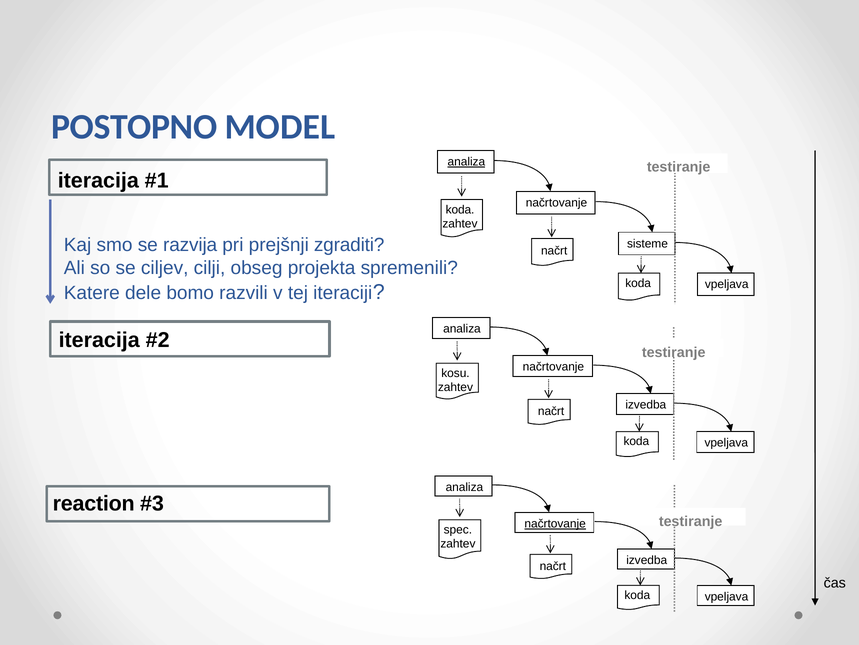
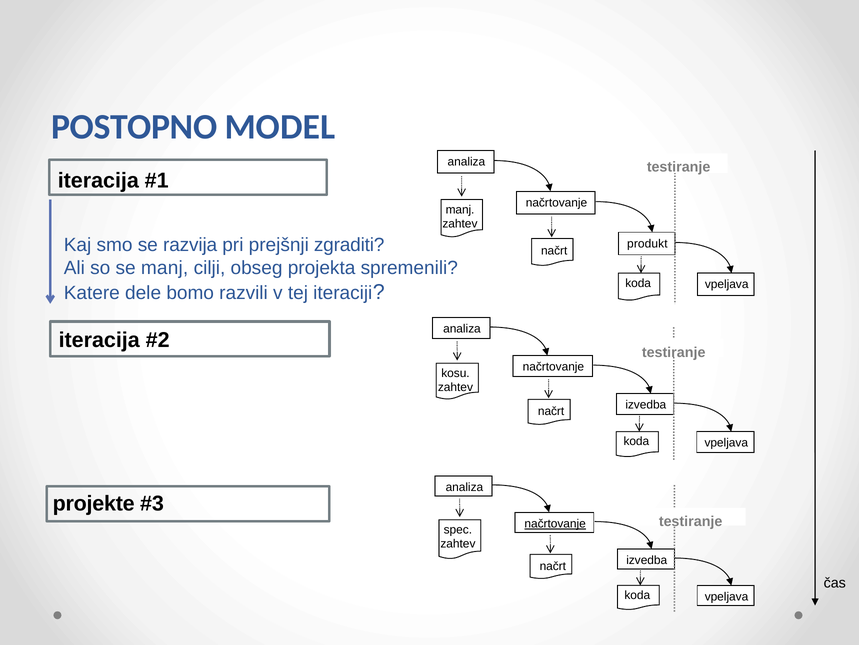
analiza underline: present -> none (466, 162)
koda: koda -> manj (460, 209)
sisteme: sisteme -> produkt (647, 243)
se ciljev: ciljev -> manj (165, 268)
reaction: reaction -> projekte (94, 503)
